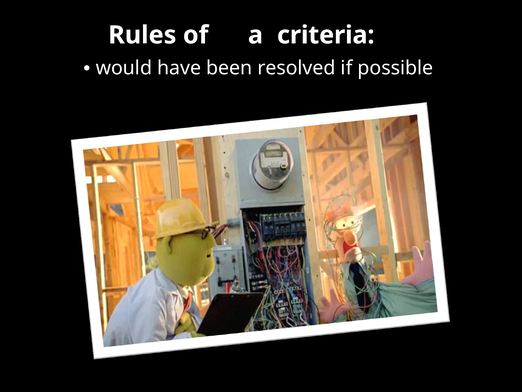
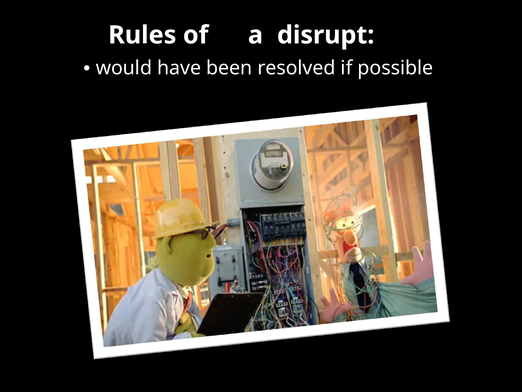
criteria: criteria -> disrupt (326, 35)
